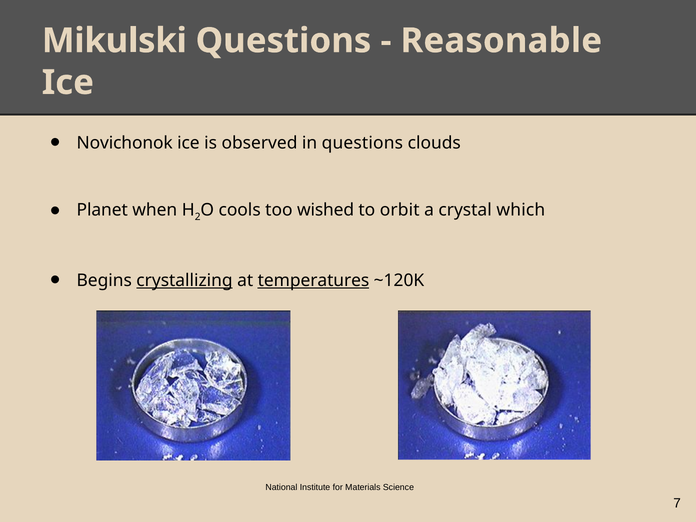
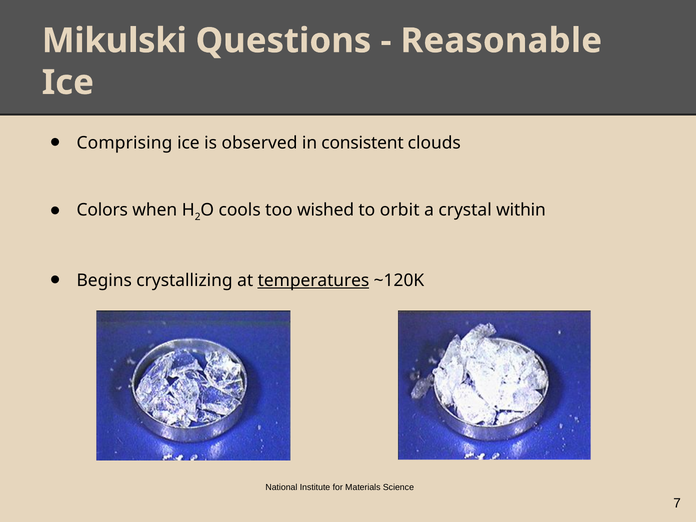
Novichonok: Novichonok -> Comprising (125, 143)
in questions: questions -> consistent (363, 143)
Planet: Planet -> Colors (102, 210)
which: which -> within (521, 210)
crystallizing underline: present -> none (185, 280)
